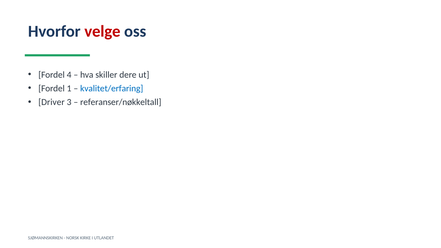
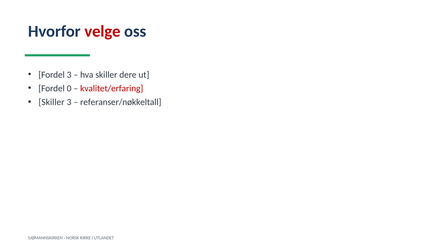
Fordel 4: 4 -> 3 (69, 75)
1: 1 -> 0 (69, 88)
kvalitet/erfaring colour: blue -> red (112, 88)
Driver: Driver -> Skiller (52, 102)
